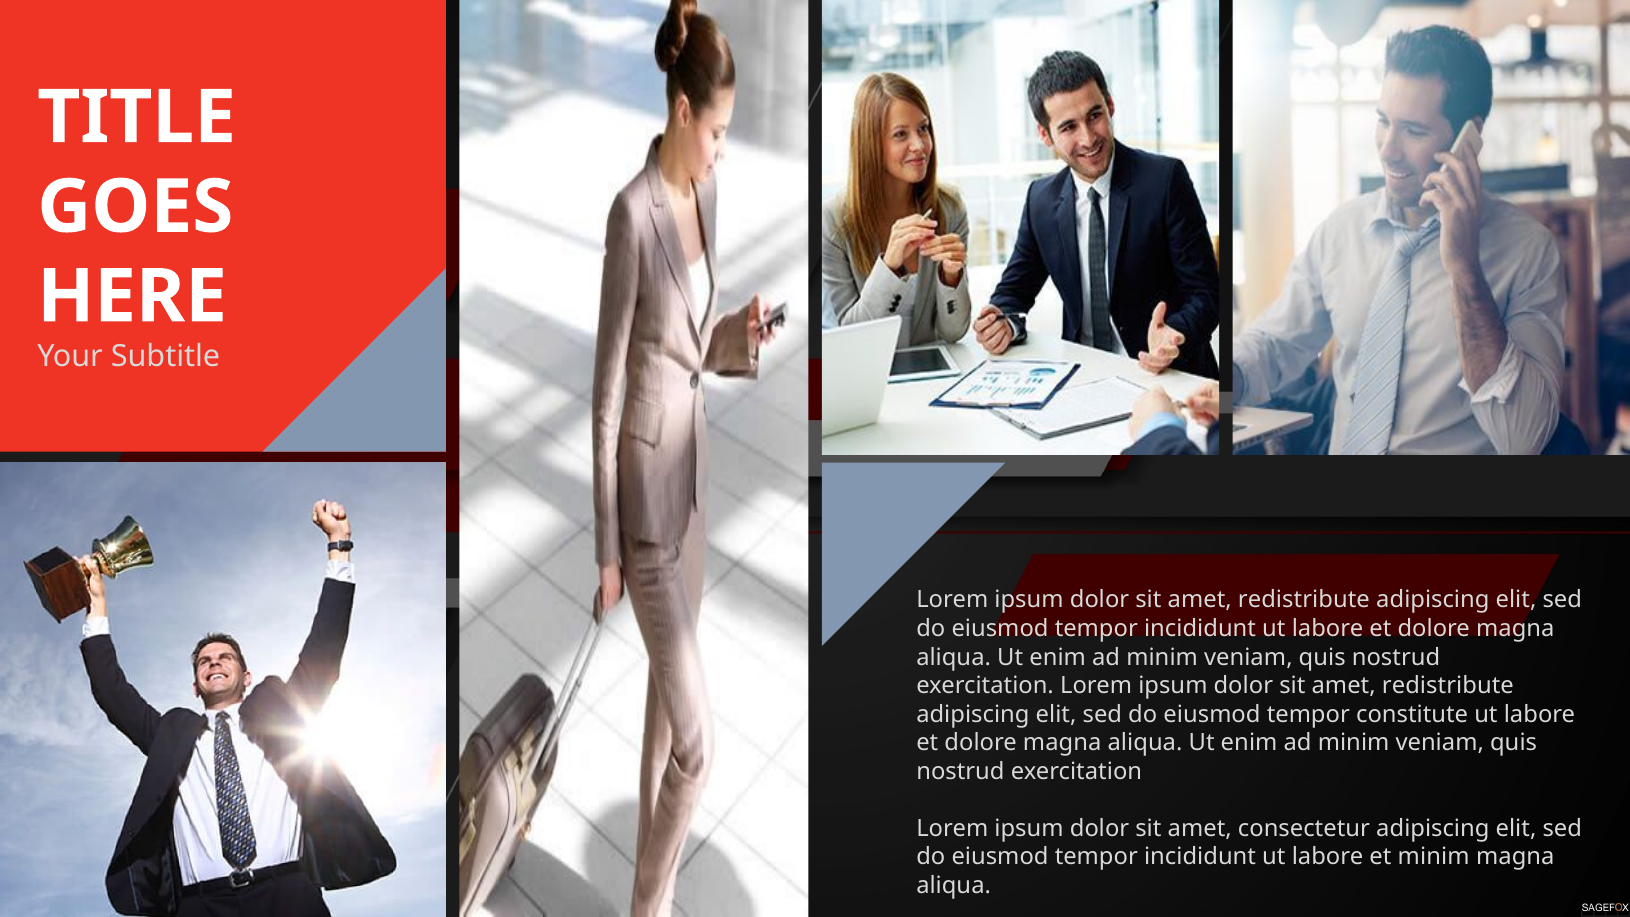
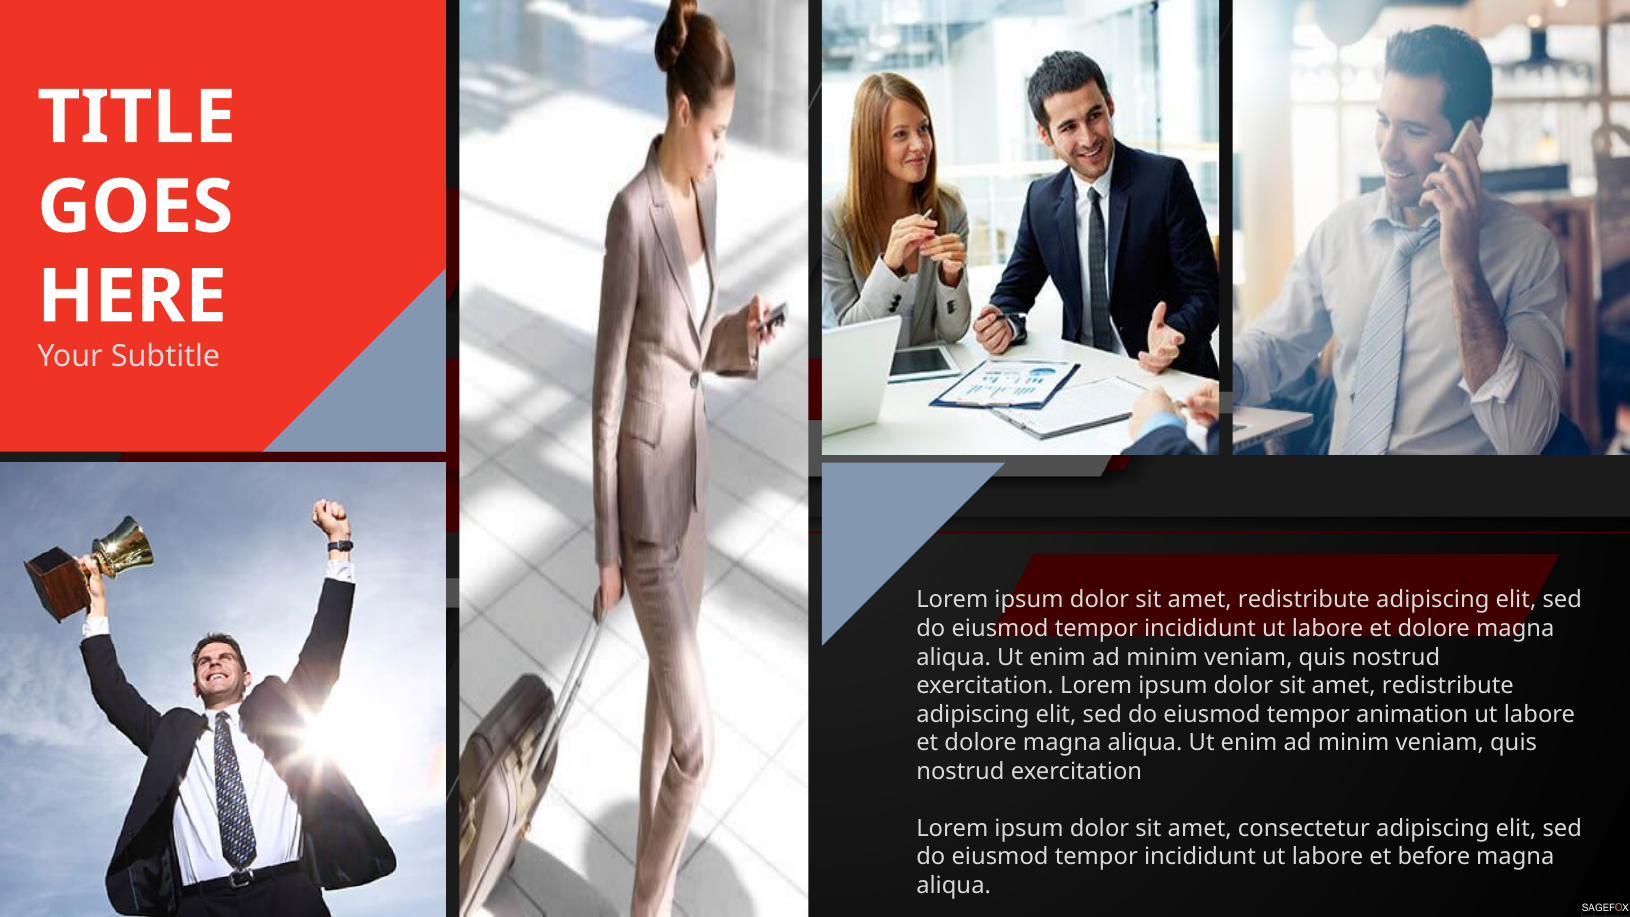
constitute: constitute -> animation (1412, 714)
et minim: minim -> before (1434, 857)
